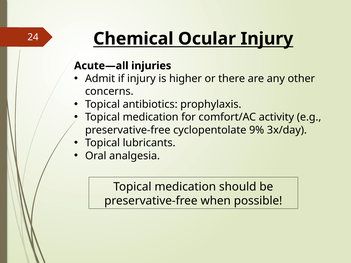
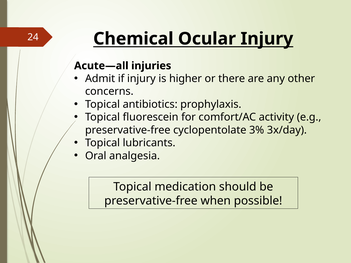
medication: medication -> fluorescein (151, 117)
9%: 9% -> 3% (257, 130)
